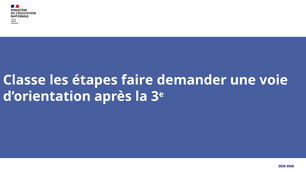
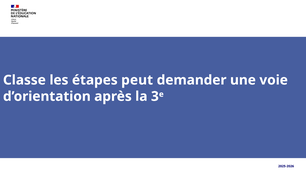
faire: faire -> peut (137, 80)
